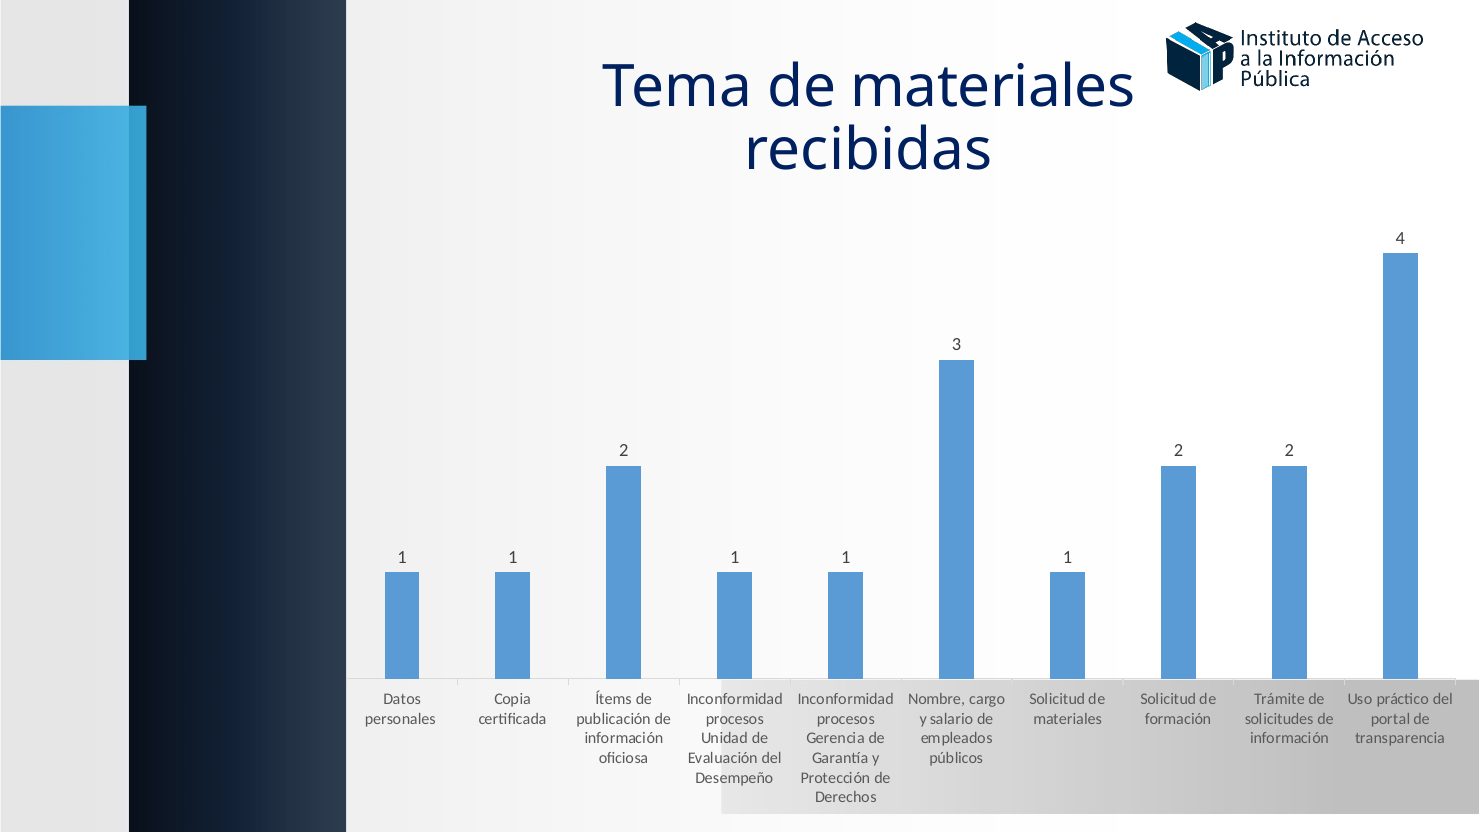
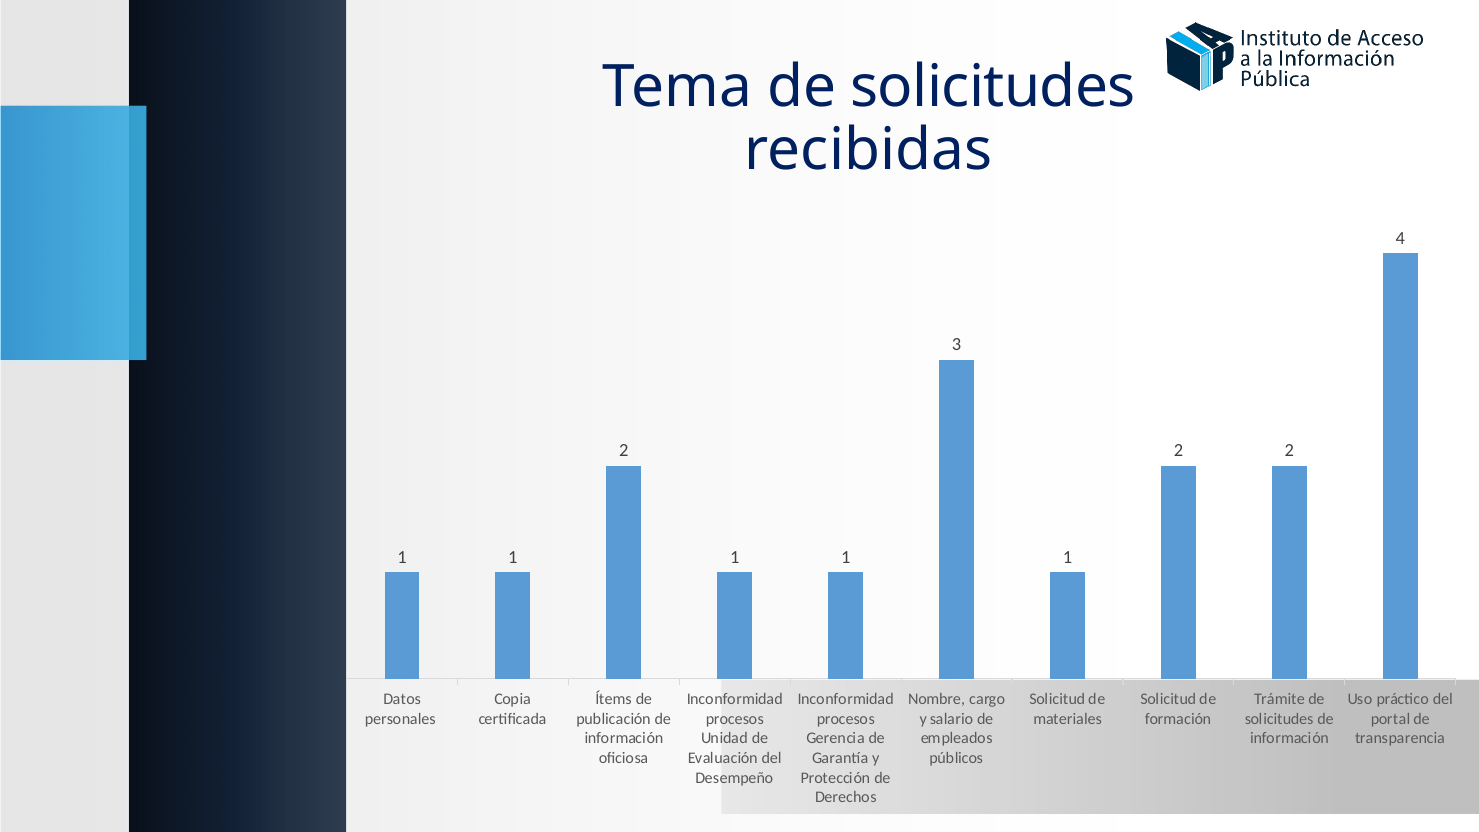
Tema de materiales: materiales -> solicitudes (993, 87)
